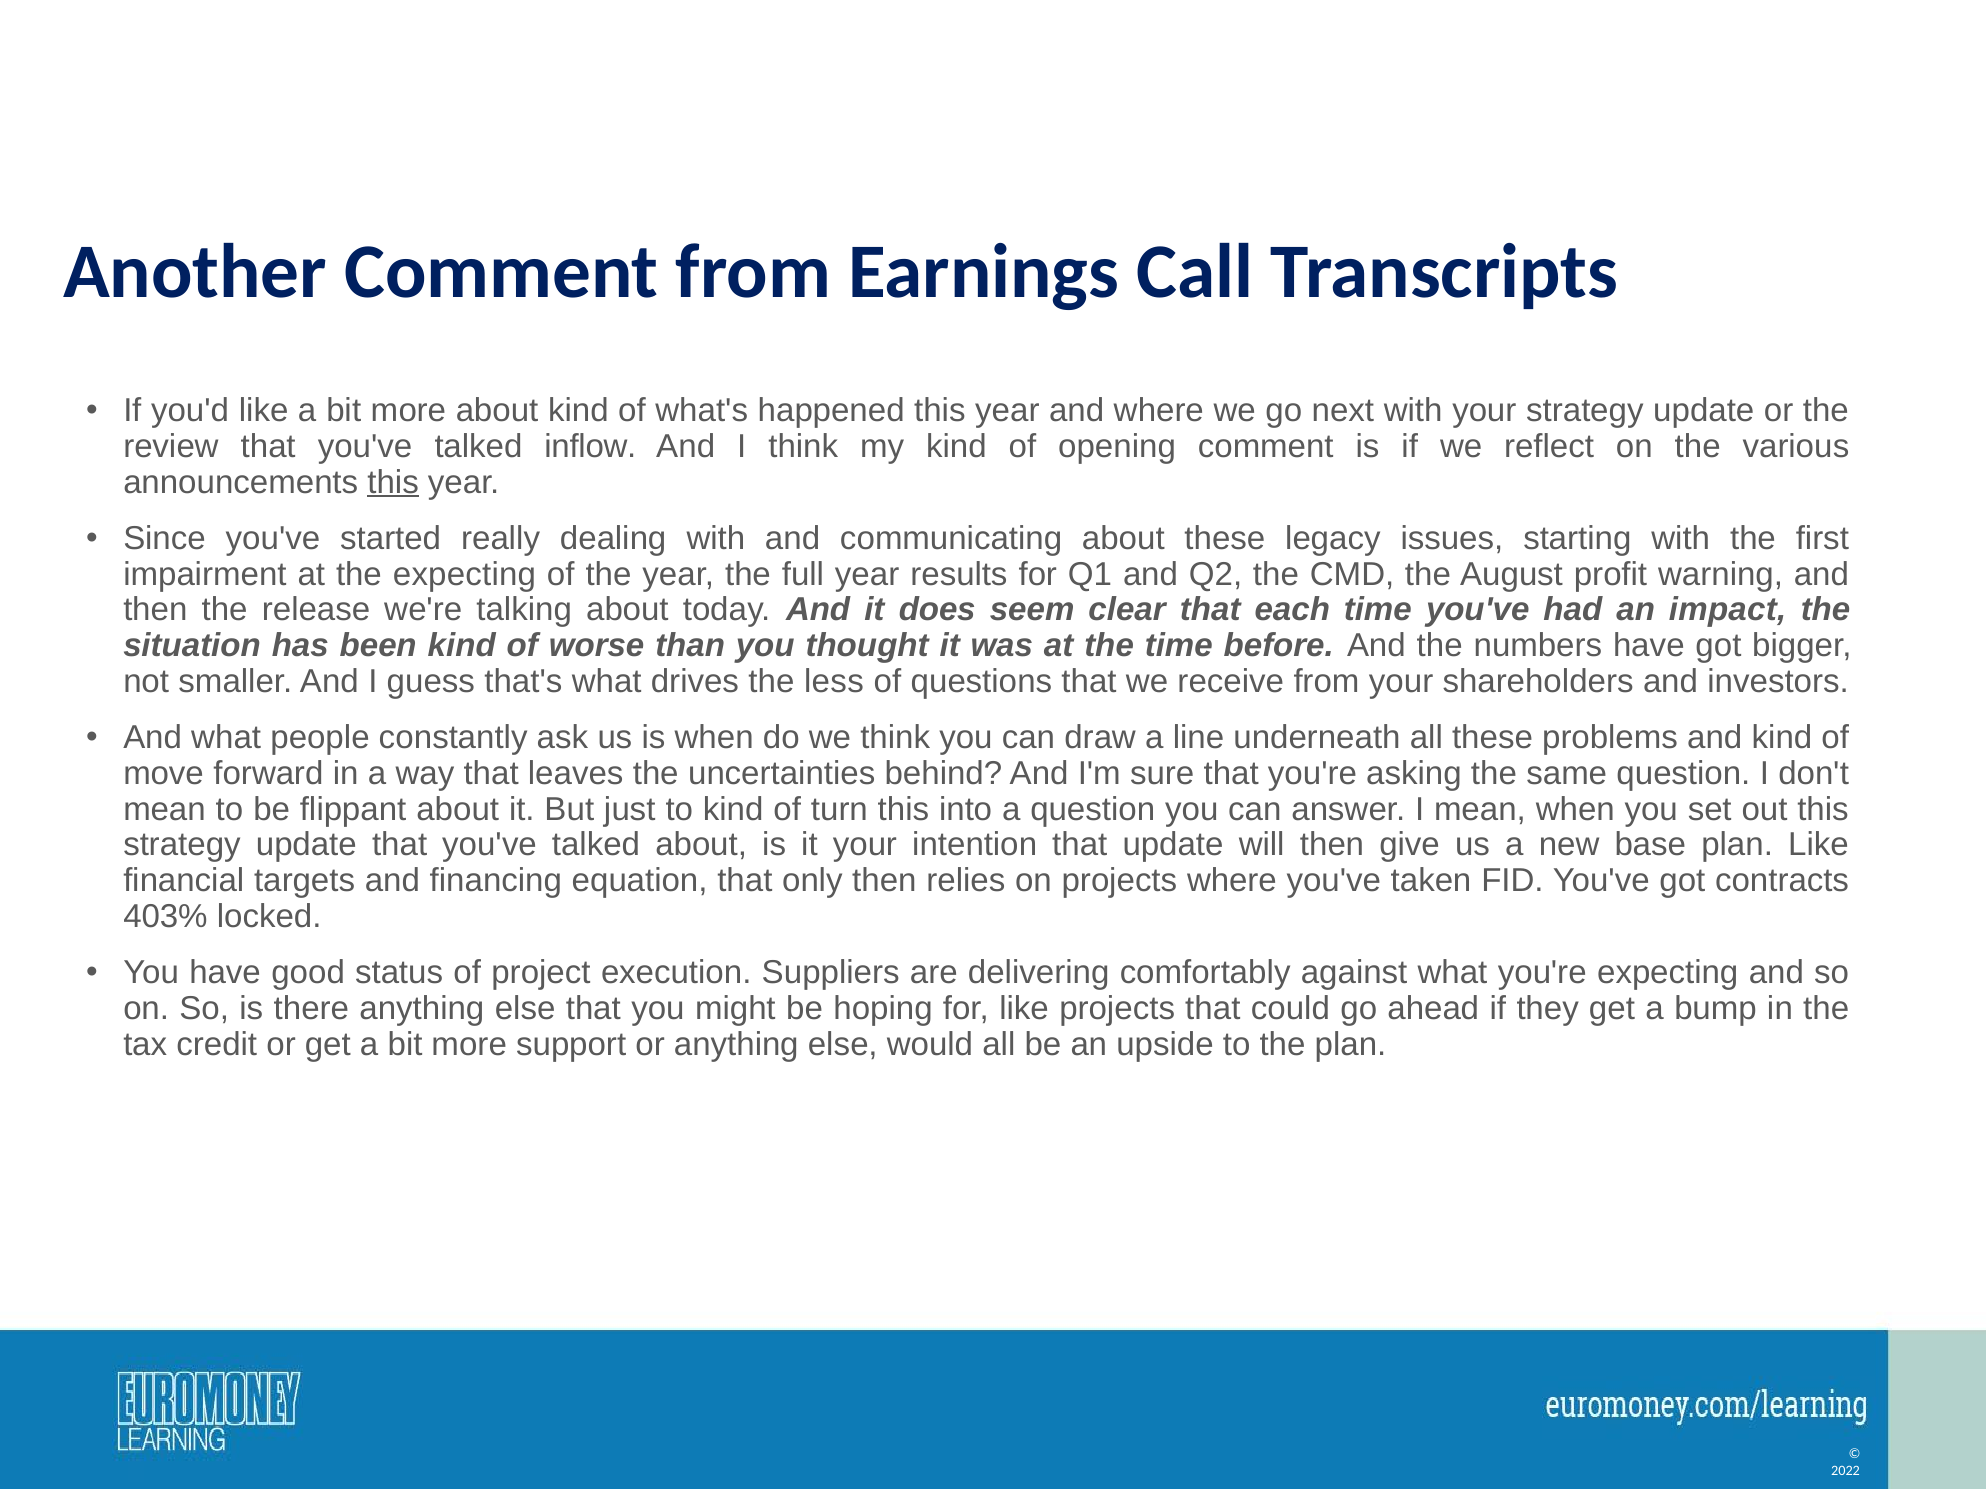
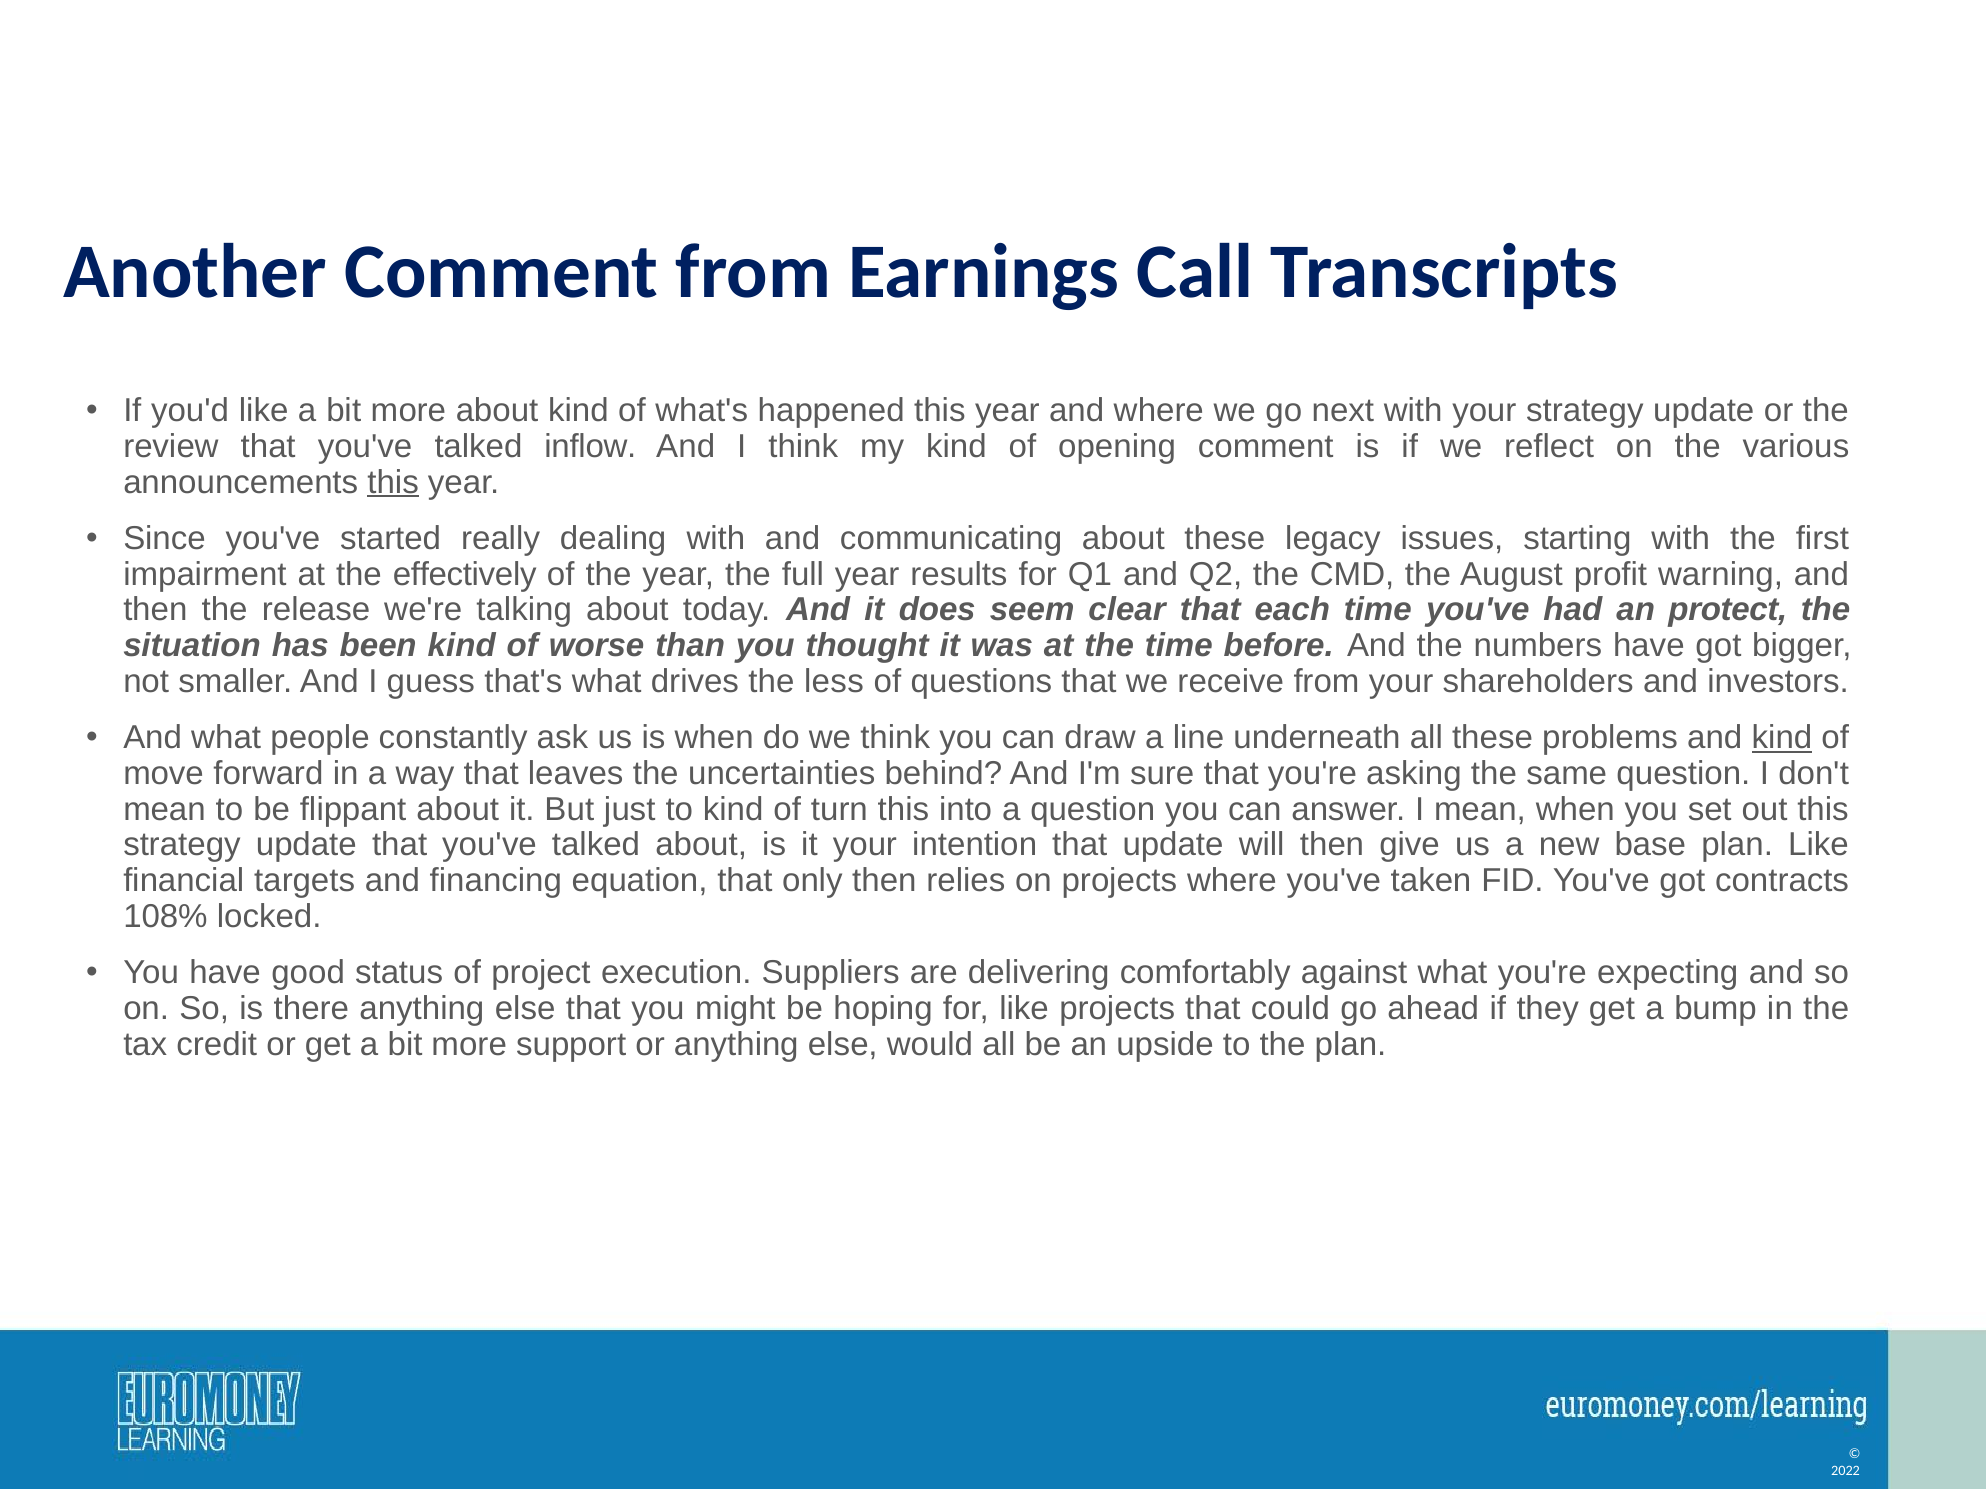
the expecting: expecting -> effectively (465, 574)
impact: impact -> protect (1728, 610)
kind underline: none -> present (1782, 738)
403%: 403% -> 108% (165, 917)
